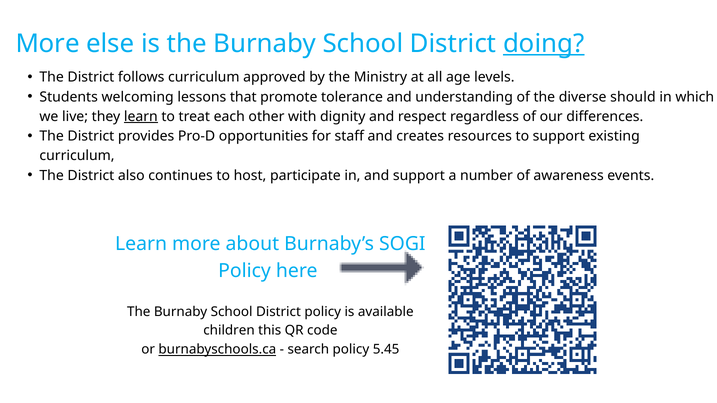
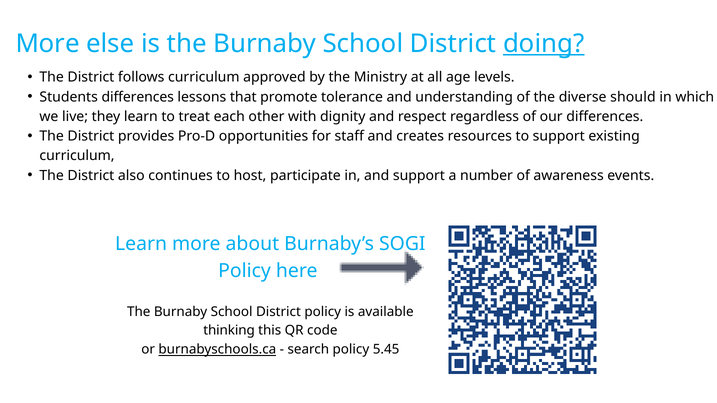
Students welcoming: welcoming -> differences (138, 97)
learn underline: present -> none (141, 117)
children: children -> thinking (229, 331)
